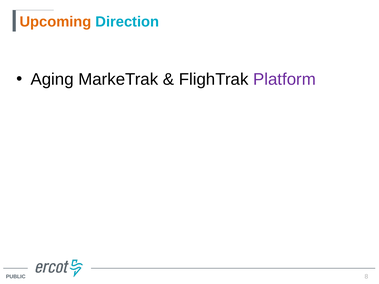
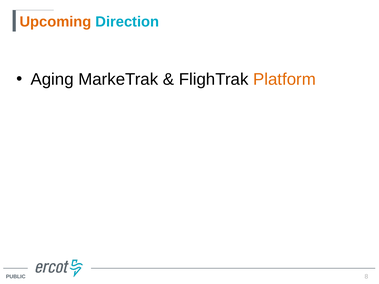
Platform colour: purple -> orange (284, 79)
